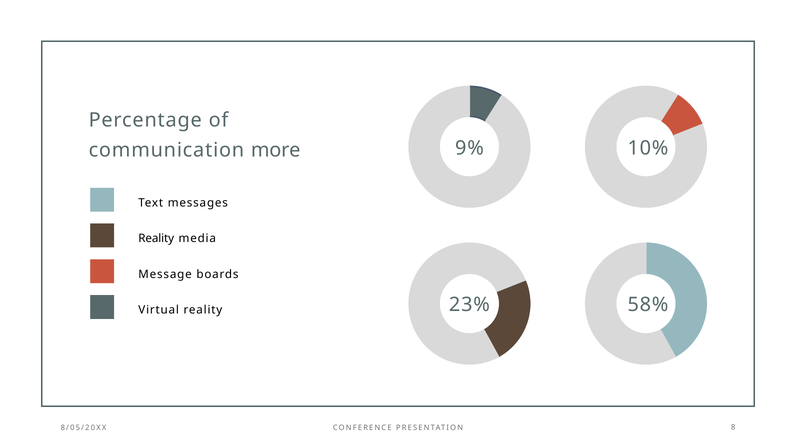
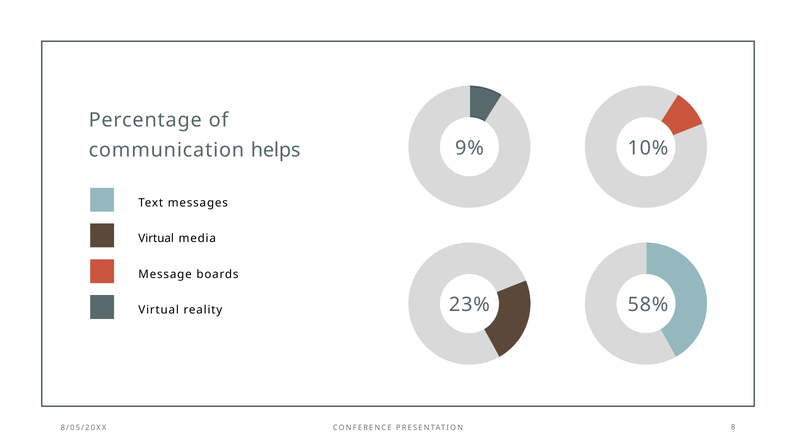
more: more -> helps (276, 150)
Reality: Reality -> Virtual (156, 238)
